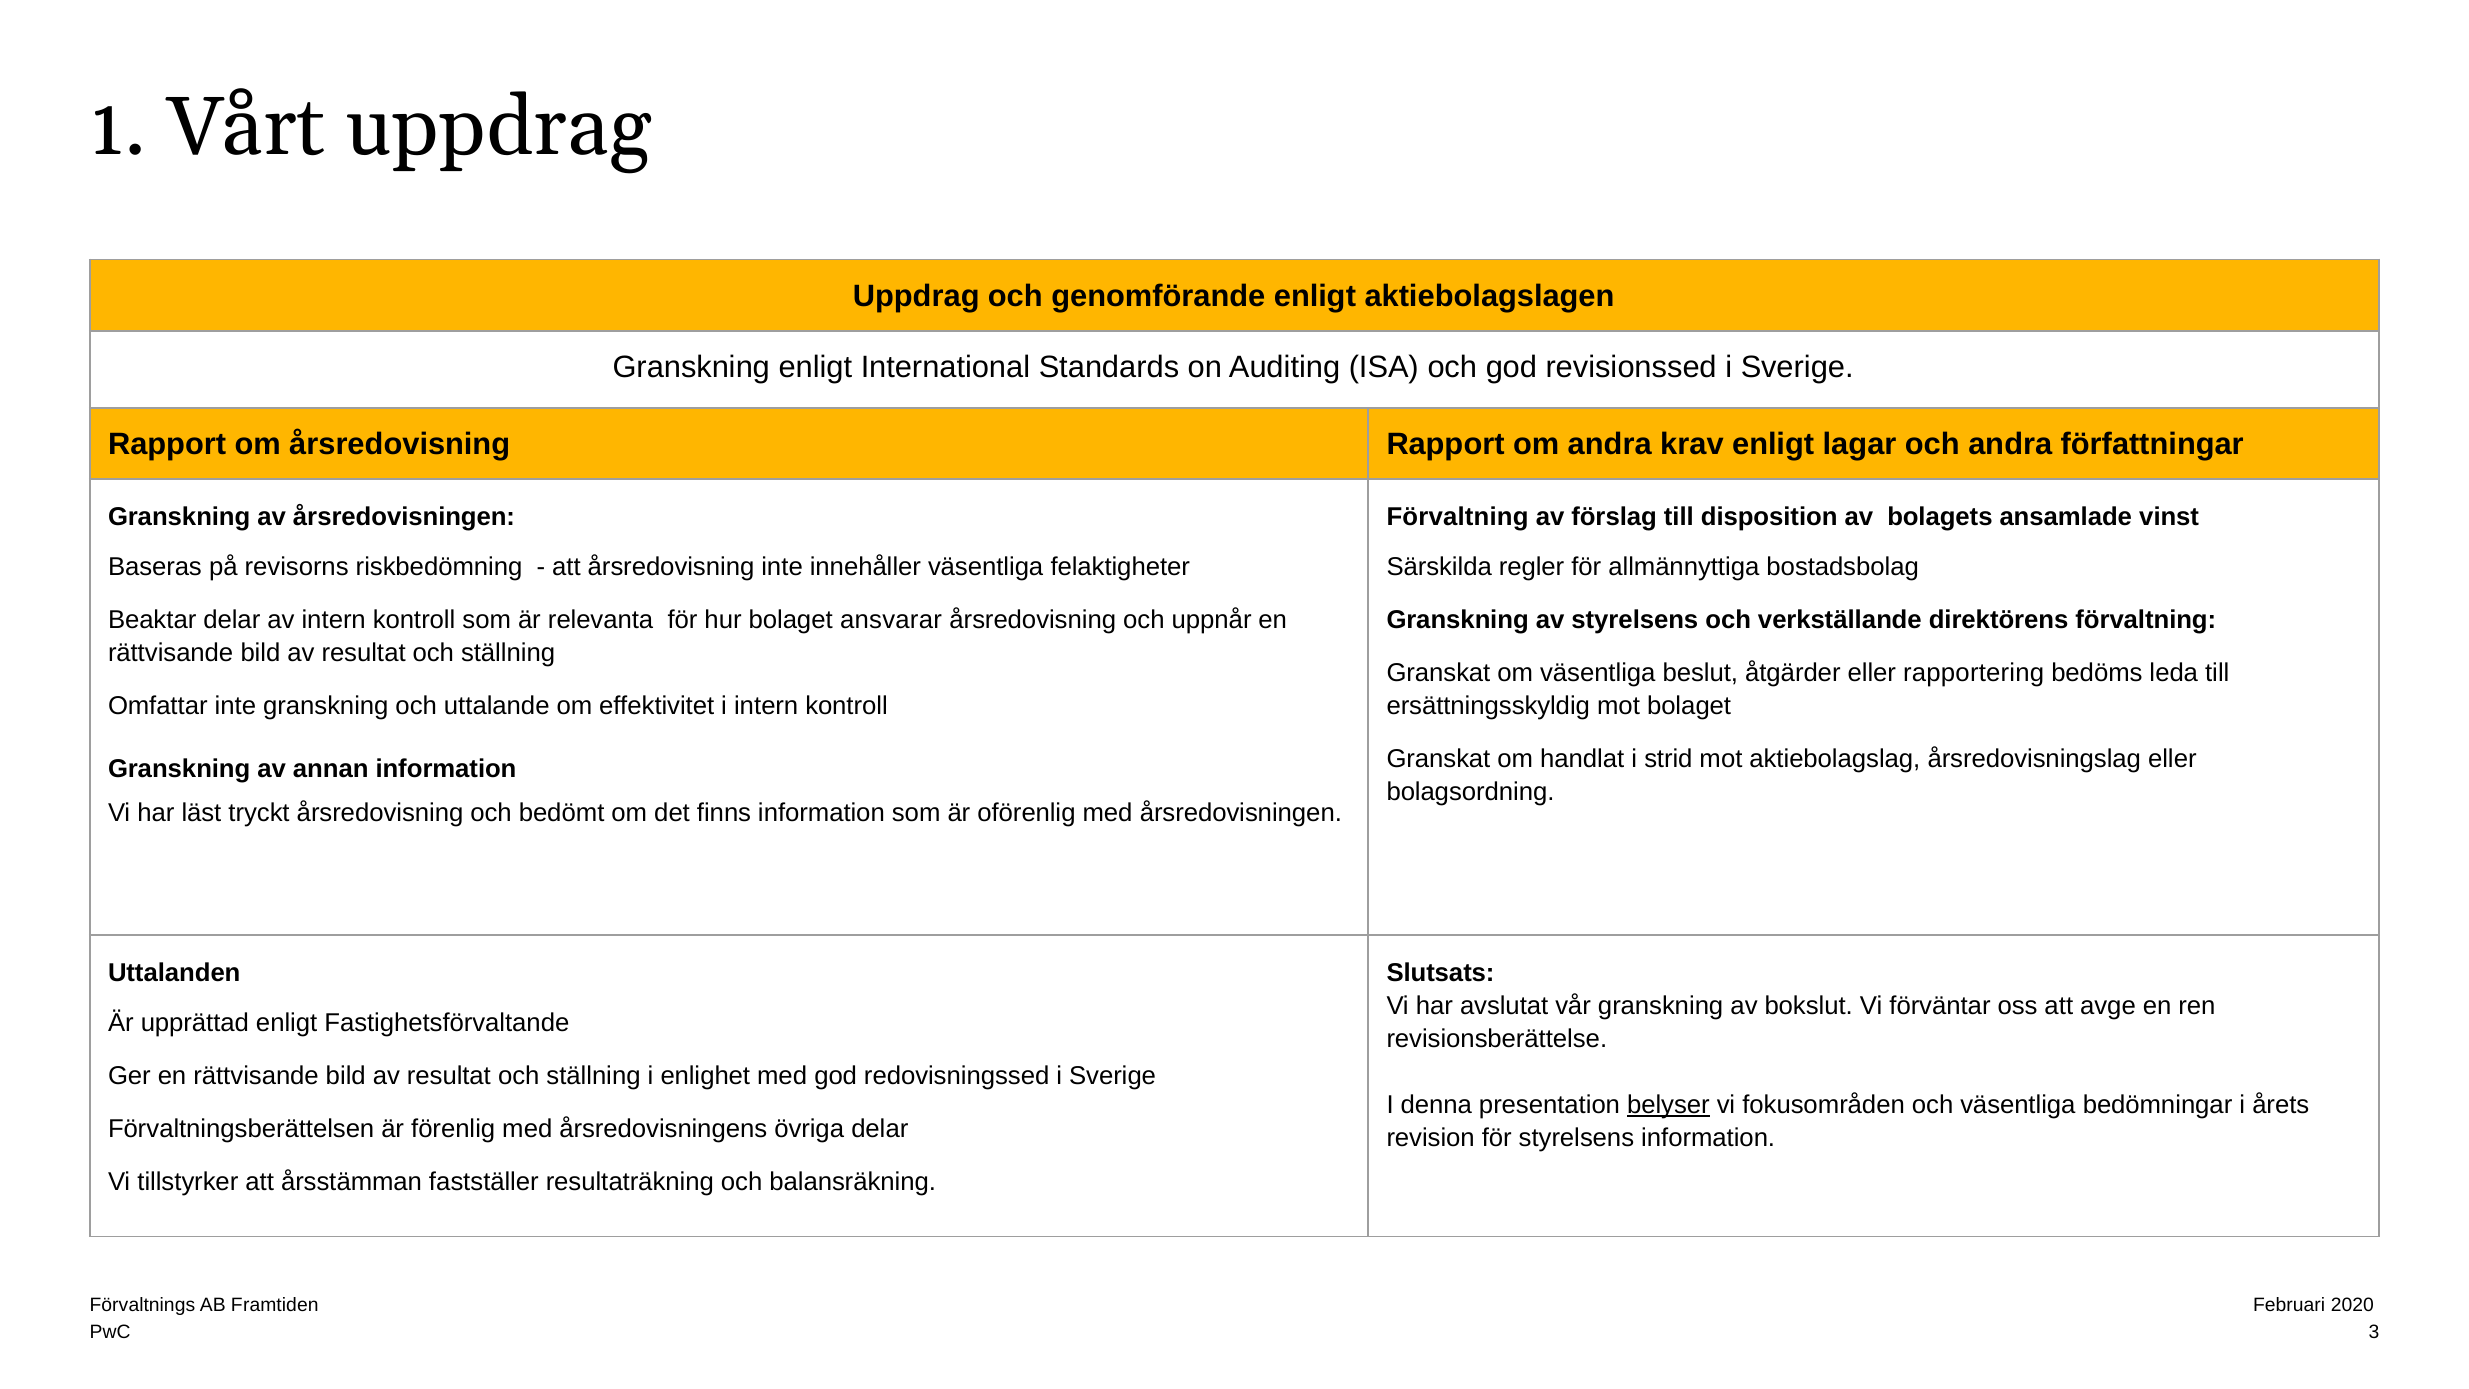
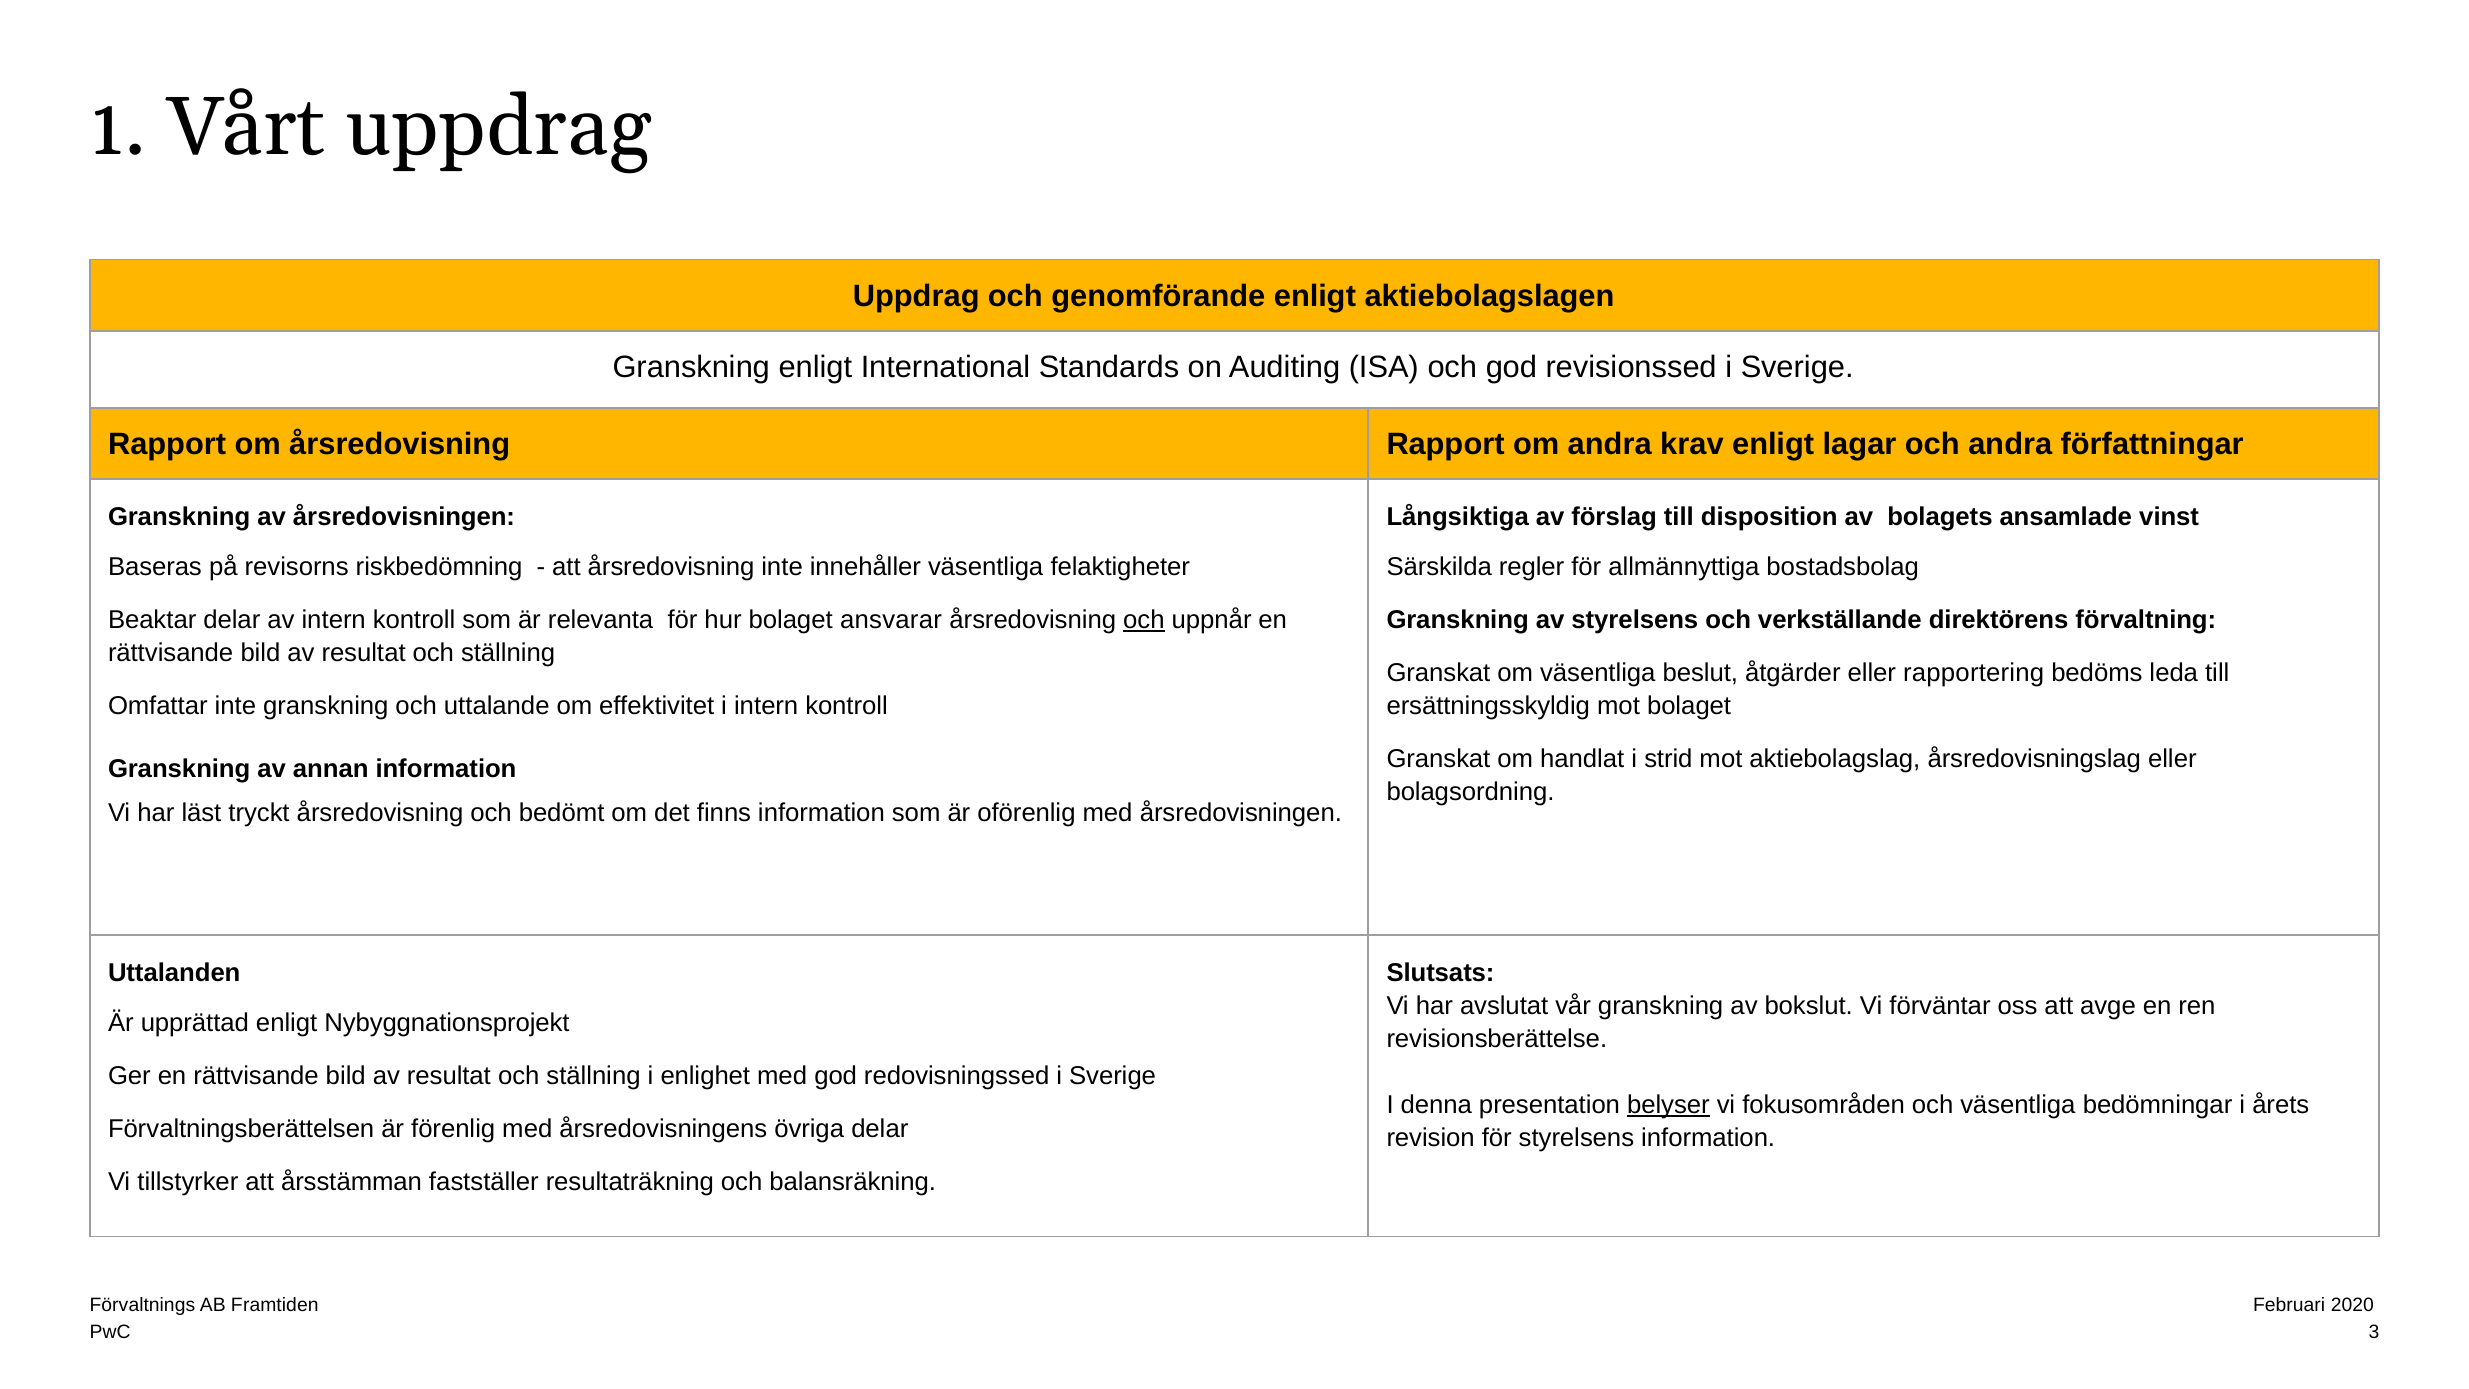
Förvaltning: Förvaltning -> Långsiktiga (1458, 517)
och underline: none -> present (1144, 620)
Fastighetsförvaltande: Fastighetsförvaltande -> Nybyggnationsprojekt (447, 1023)
